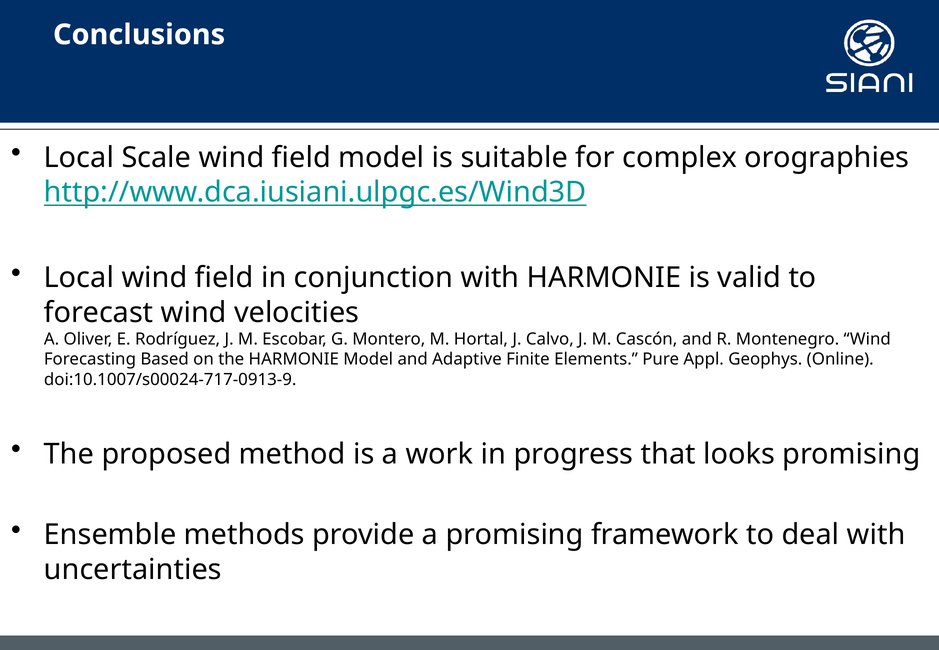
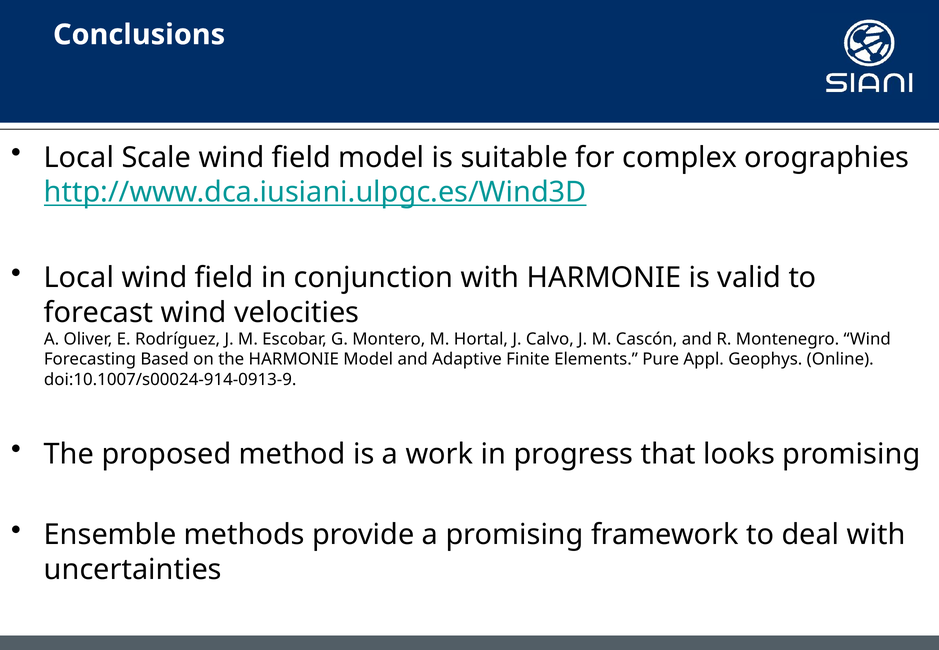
doi:10.1007/s00024-717-0913-9: doi:10.1007/s00024-717-0913-9 -> doi:10.1007/s00024-914-0913-9 (170, 380)
